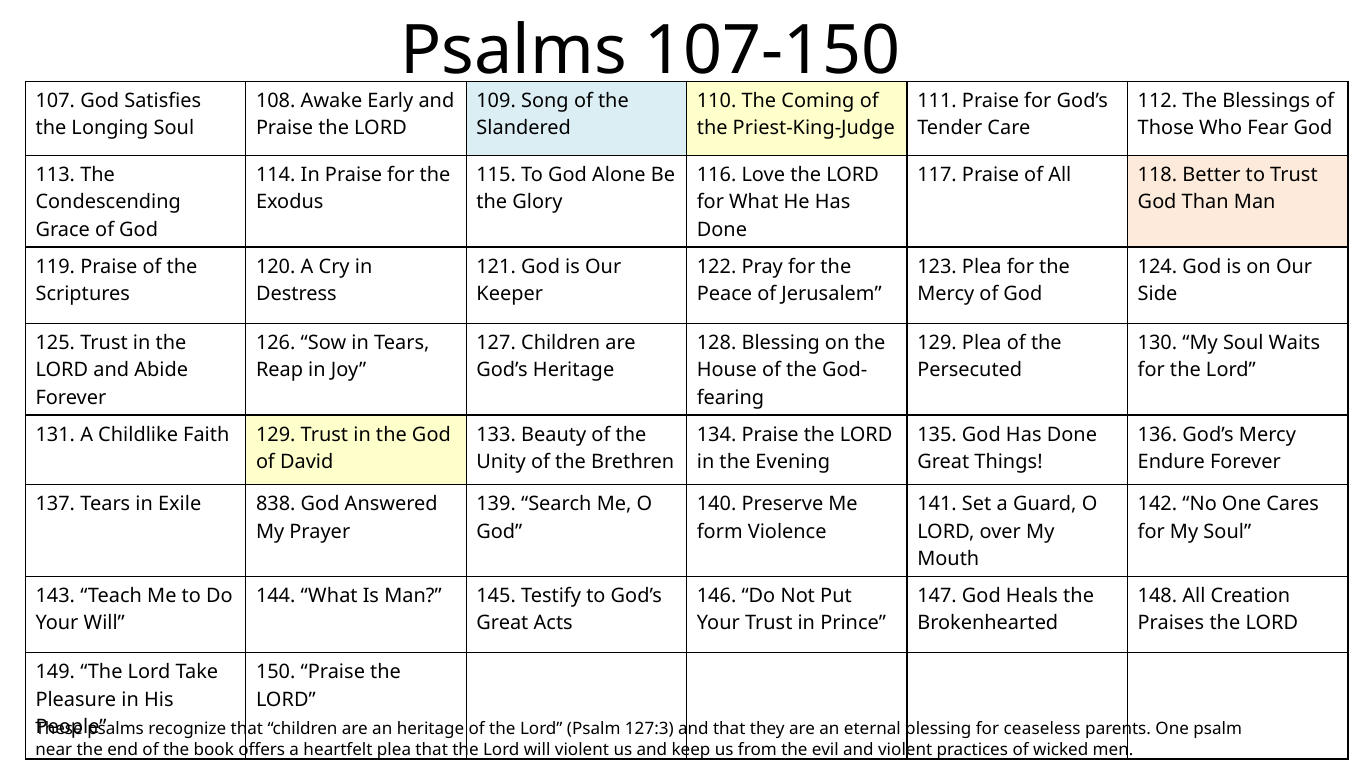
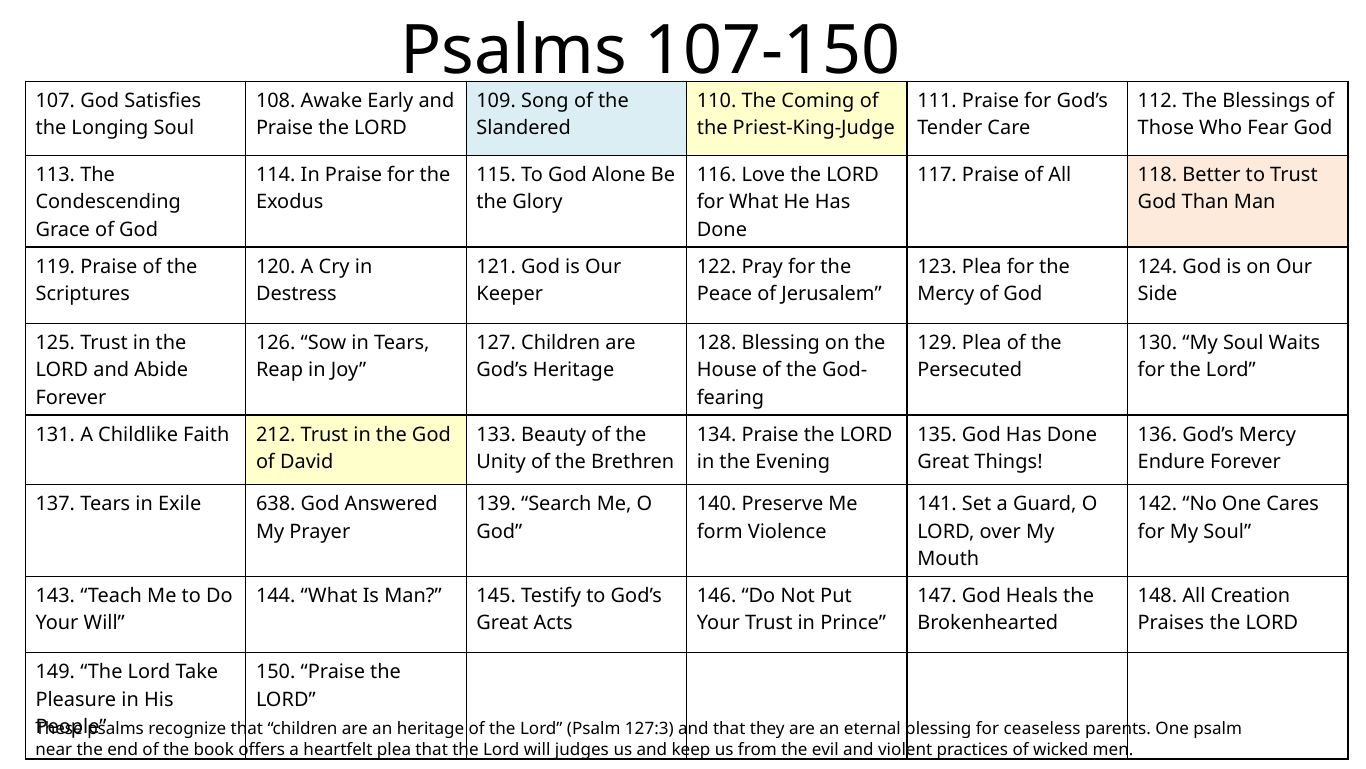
Faith 129: 129 -> 212 (276, 435)
838: 838 -> 638 (276, 504)
will violent: violent -> judges (582, 749)
